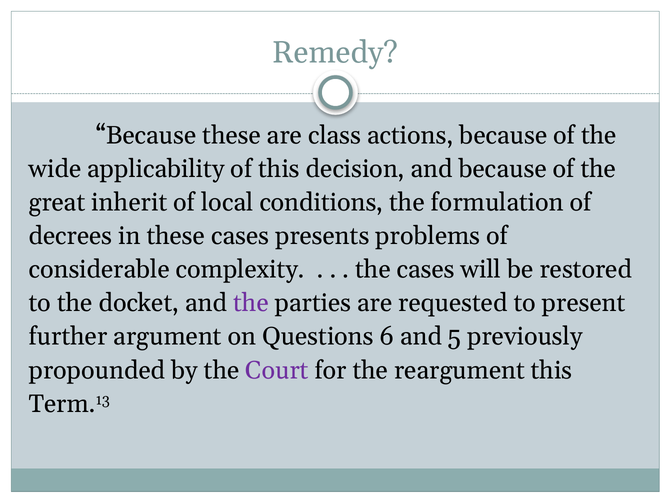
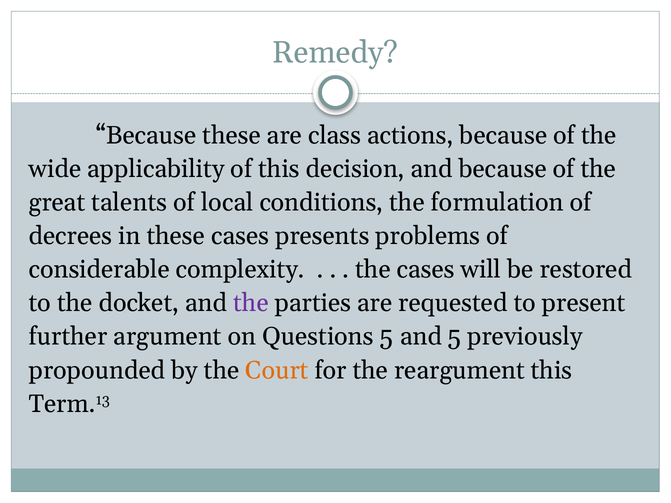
inherit: inherit -> talents (129, 203)
Questions 6: 6 -> 5 (387, 337)
Court colour: purple -> orange (277, 370)
